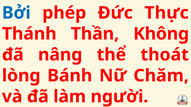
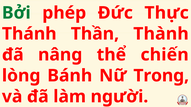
Bởi colour: blue -> green (16, 13)
Không: Không -> Thành (161, 34)
thoát: thoát -> chiến (165, 55)
Chăm: Chăm -> Trong (161, 76)
